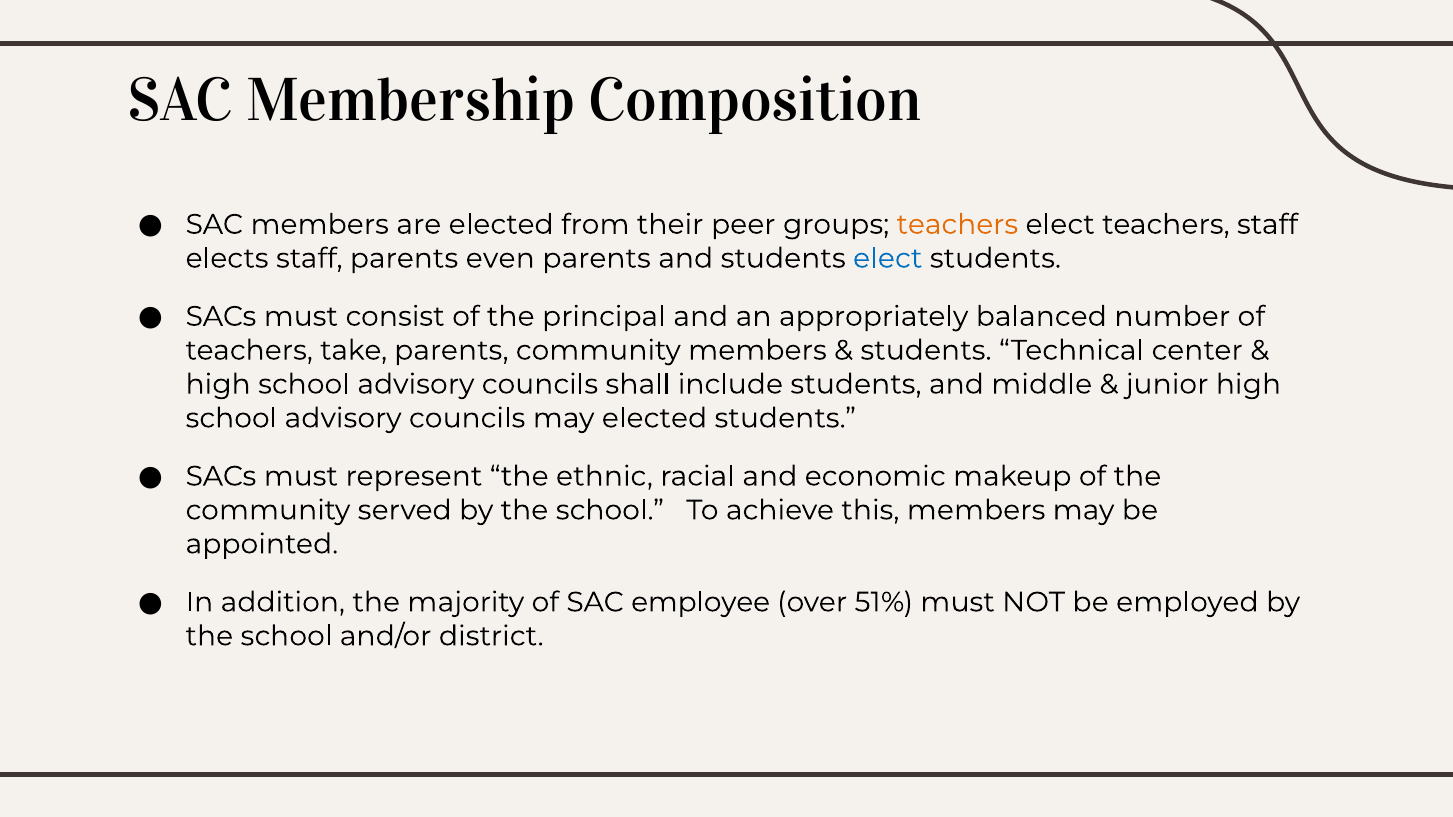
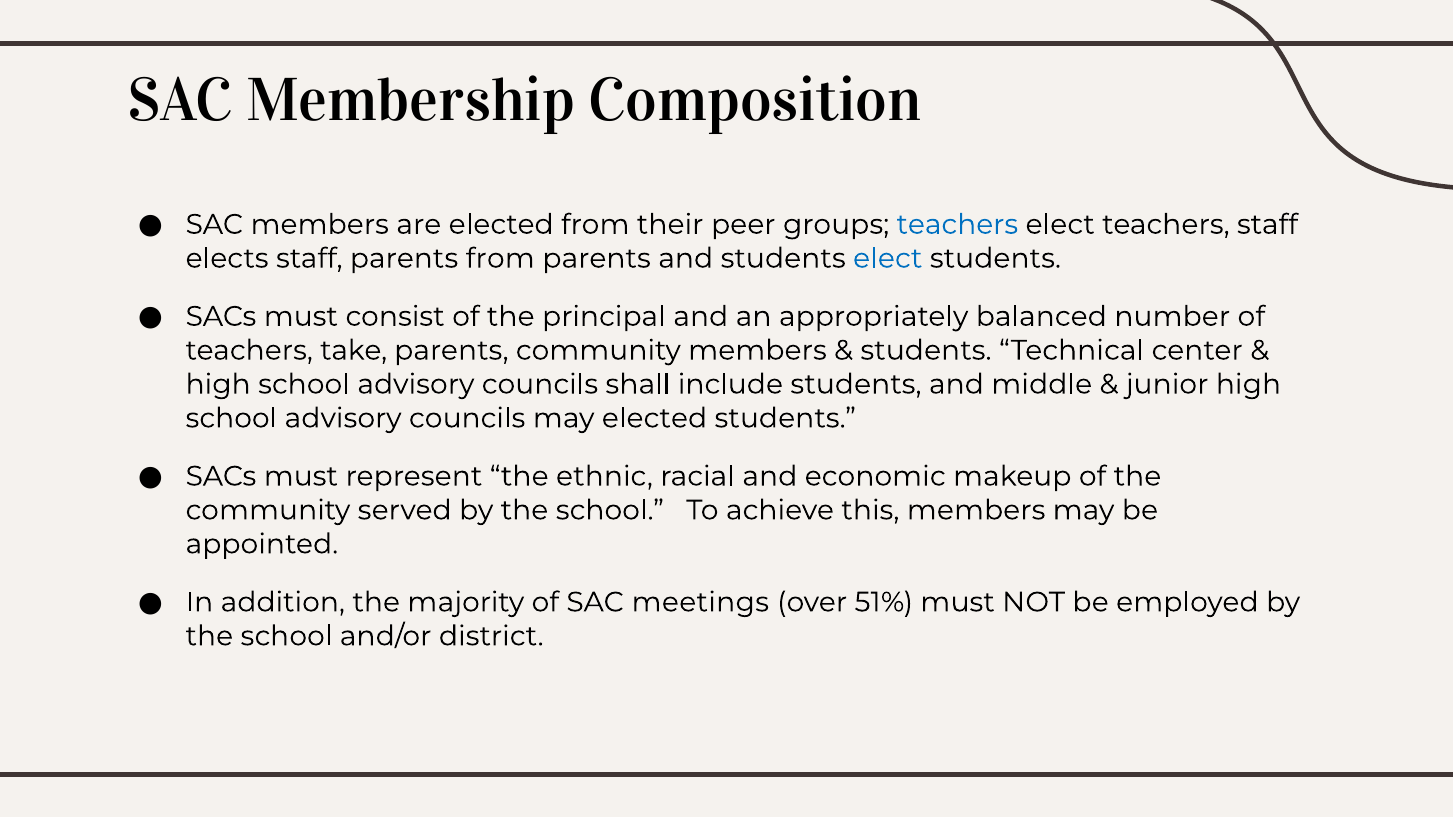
teachers colour: orange -> blue (957, 225)
parents even: even -> from (500, 258)
employee: employee -> meetings (700, 602)
